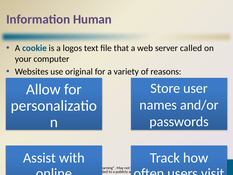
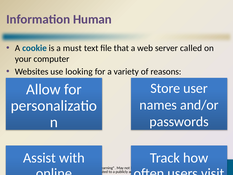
logos: logos -> must (72, 48)
original: original -> looking (79, 72)
